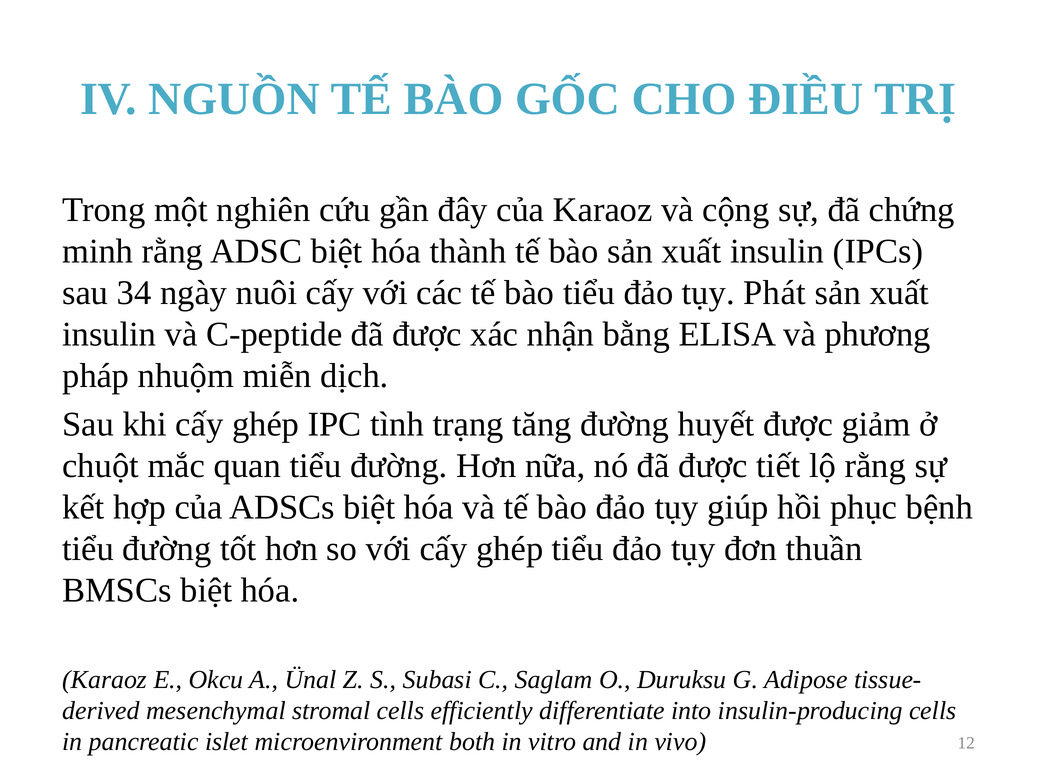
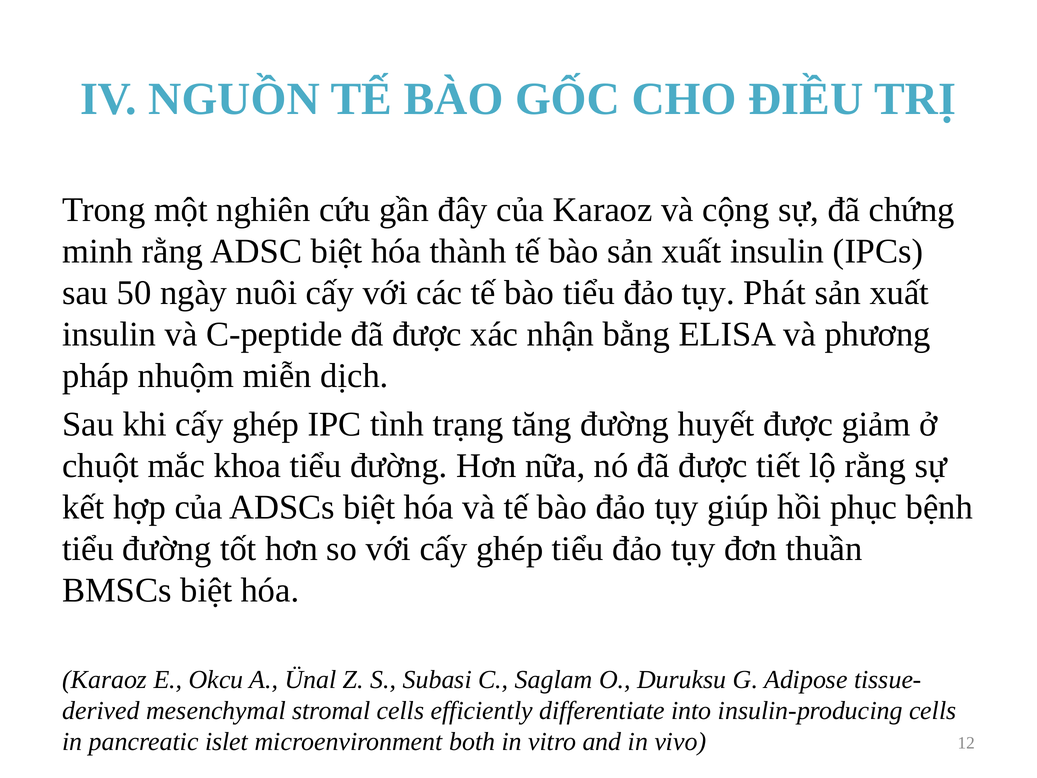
34: 34 -> 50 (134, 293)
quan: quan -> khoa (247, 466)
